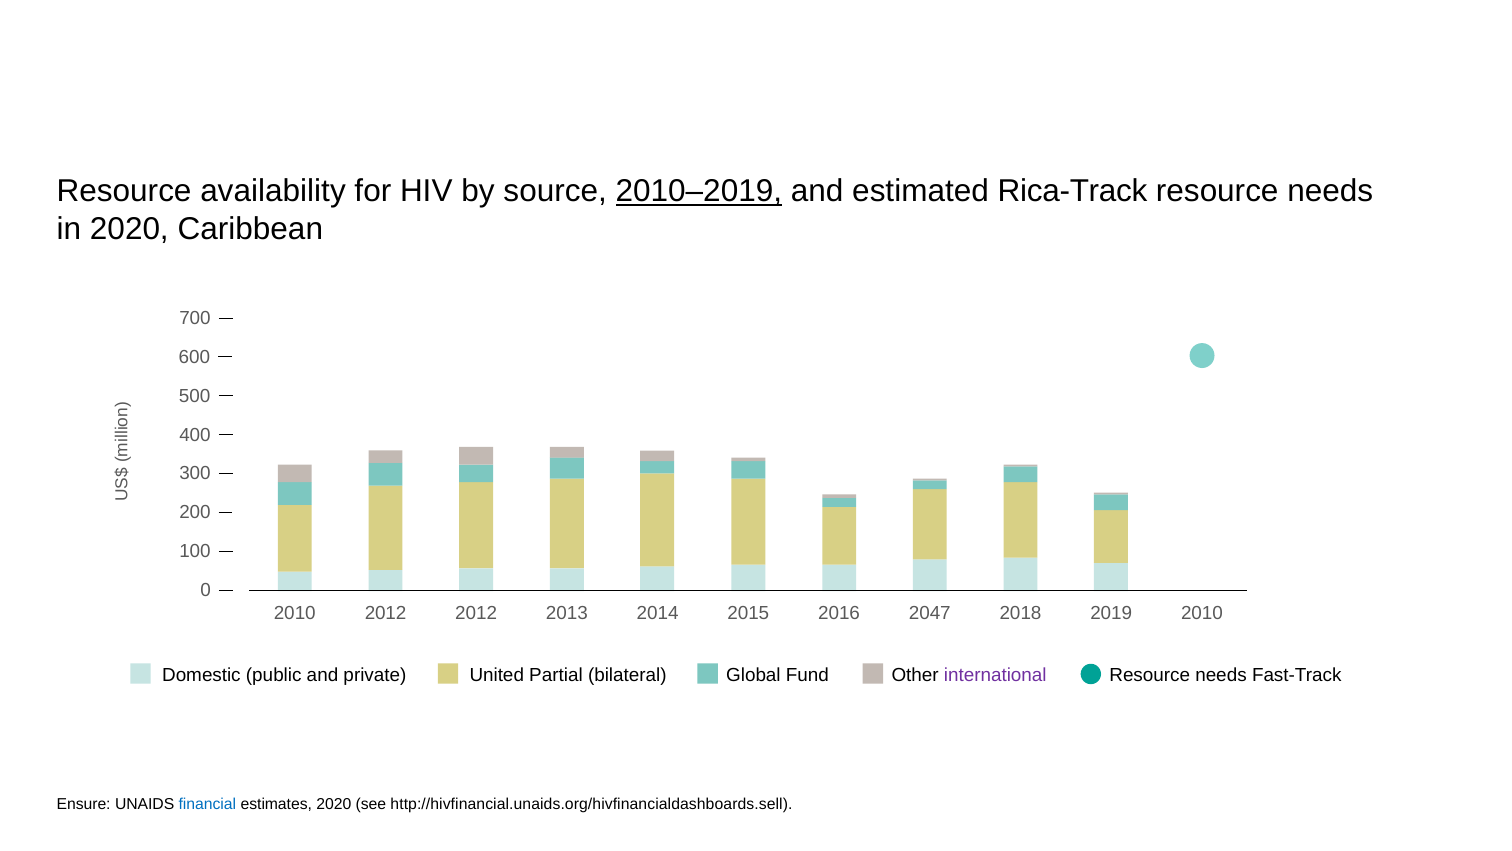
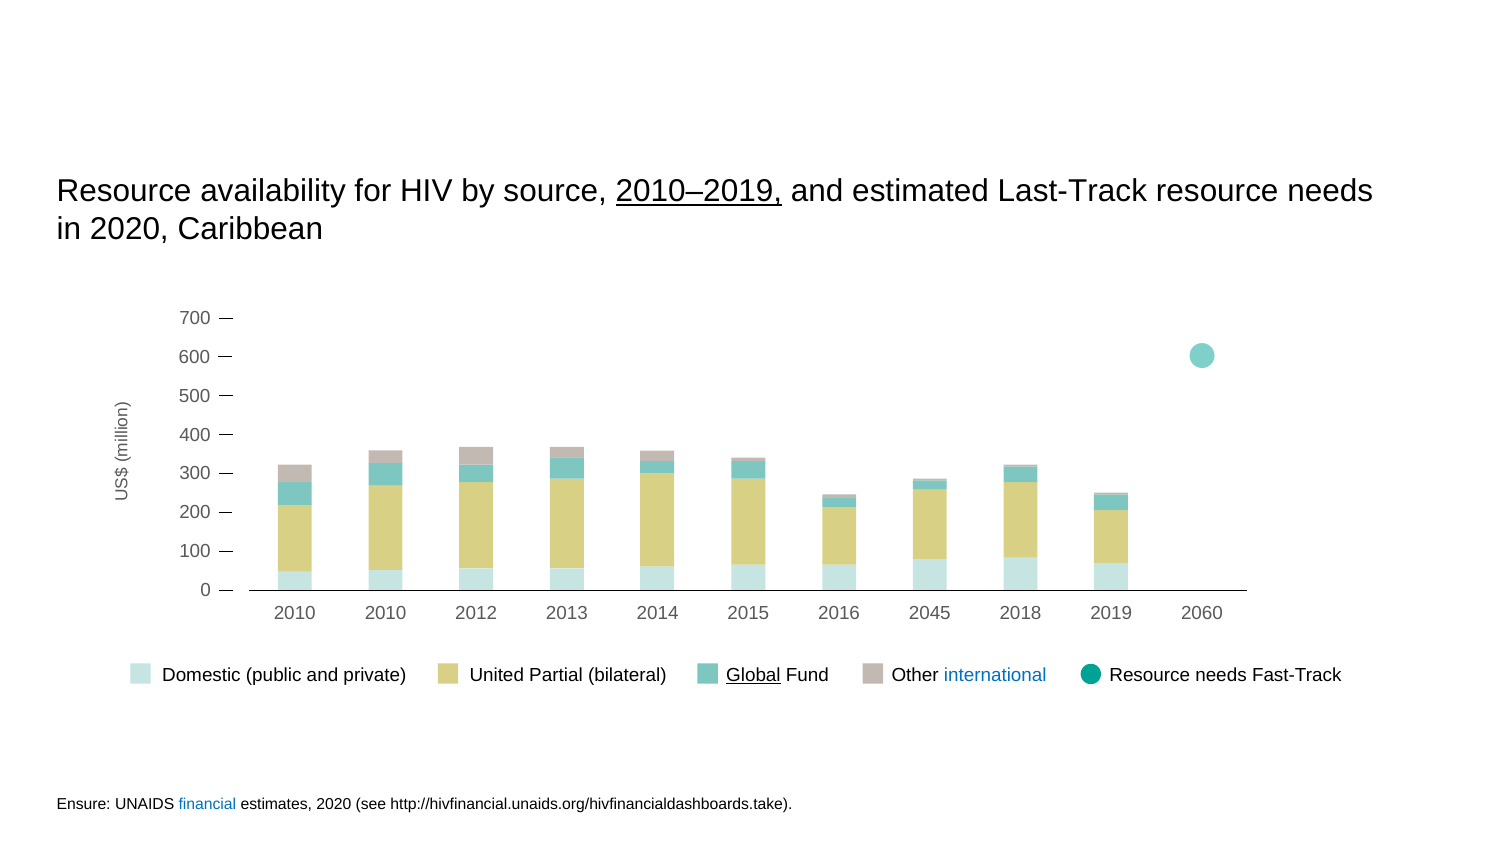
Rica-Track: Rica-Track -> Last-Track (1072, 191)
2012: 2012 -> 2010 (386, 613)
2047: 2047 -> 2045 (930, 613)
2019 2010: 2010 -> 2060 (1202, 613)
Global underline: none -> present (753, 675)
international colour: purple -> blue (995, 675)
http://hivfinancial.unaids.org/hivfinancialdashboards.sell: http://hivfinancial.unaids.org/hivfinancialdashboards.sell -> http://hivfinancial.unaids.org/hivfinancialdashboards.take (592, 804)
